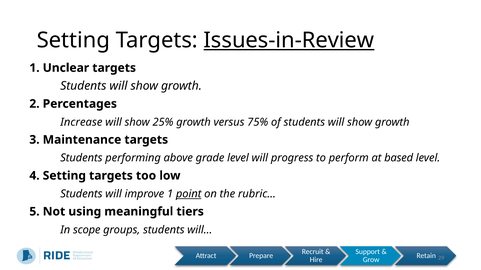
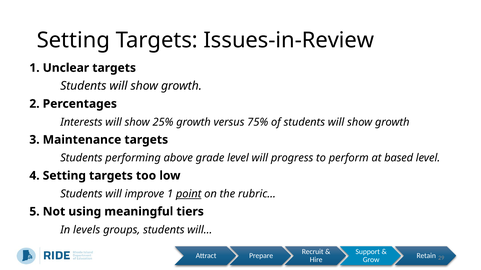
Issues-in-Review underline: present -> none (289, 40)
Increase: Increase -> Interests (81, 122)
scope: scope -> levels (87, 230)
